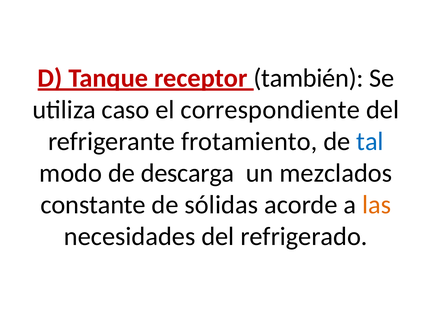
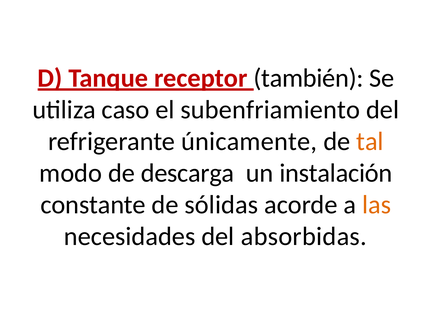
correspondiente: correspondiente -> subenfriamiento (270, 110)
frotamiento: frotamiento -> únicamente (249, 142)
tal colour: blue -> orange (370, 142)
mezclados: mezclados -> instalación (336, 173)
refrigerado: refrigerado -> absorbidas (304, 237)
